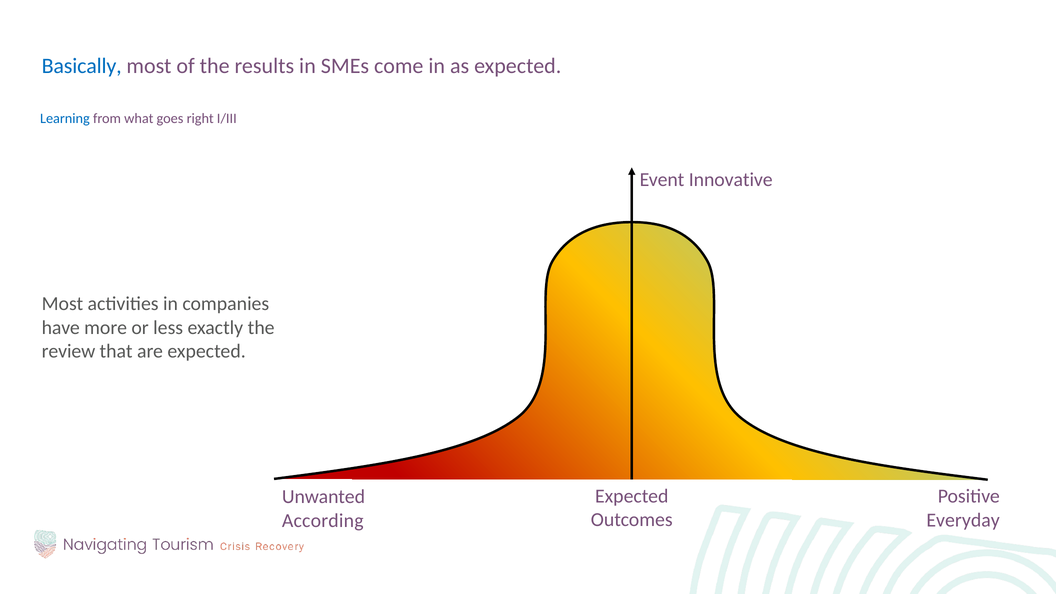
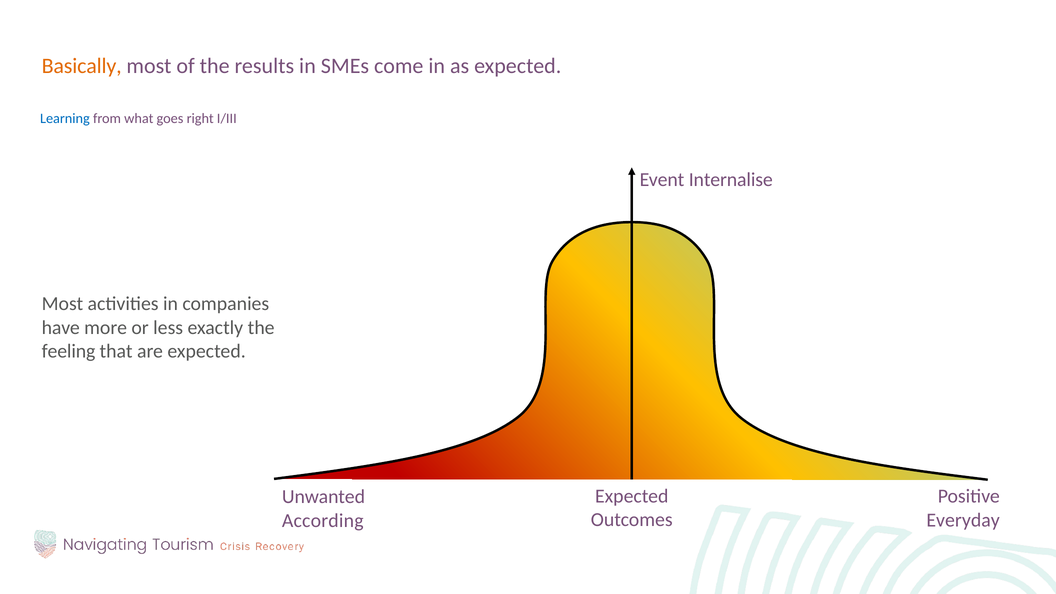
Basically colour: blue -> orange (82, 66)
Innovative: Innovative -> Internalise (731, 180)
review: review -> feeling (69, 351)
